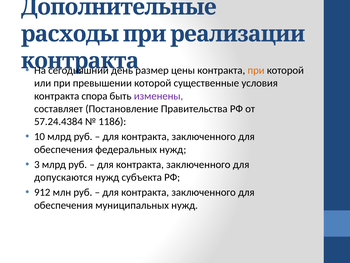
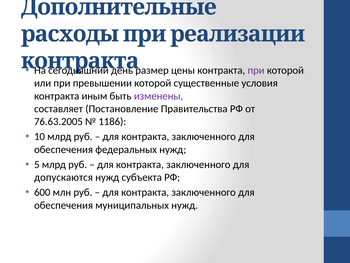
при colour: orange -> purple (256, 70)
спора: спора -> иным (94, 96)
57.24.4384: 57.24.4384 -> 76.63.2005 (58, 121)
3: 3 -> 5 (37, 164)
912: 912 -> 600 (42, 192)
